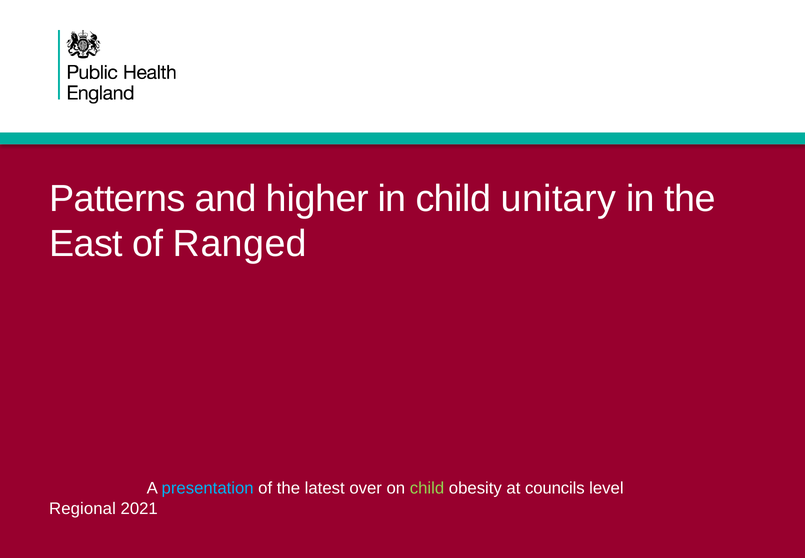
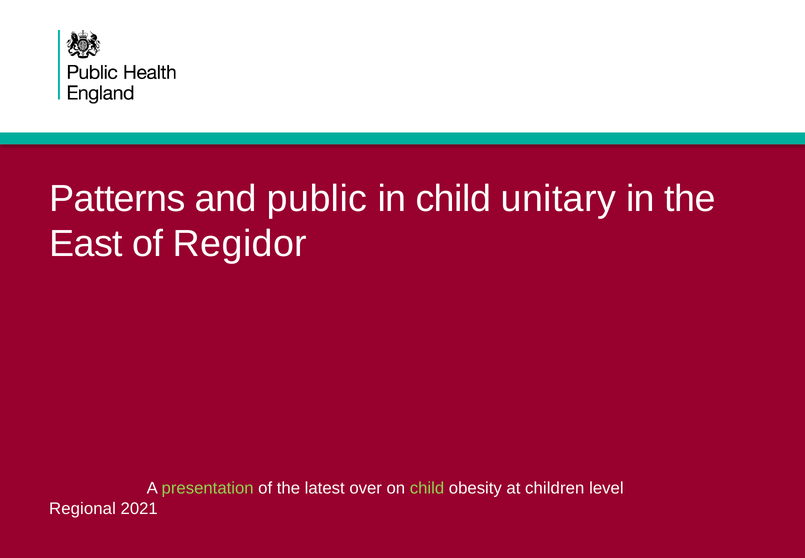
higher: higher -> public (317, 199)
Ranged: Ranged -> Regidor (240, 244)
presentation colour: light blue -> light green (208, 488)
councils: councils -> children (555, 488)
